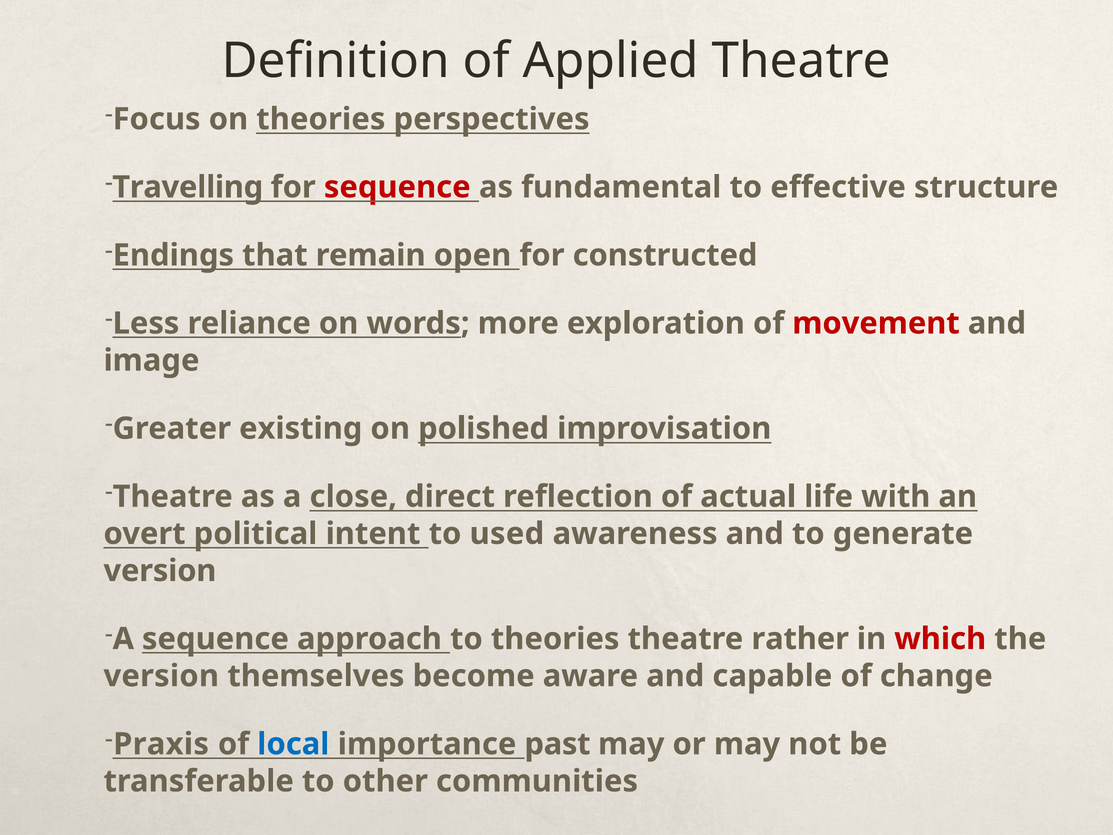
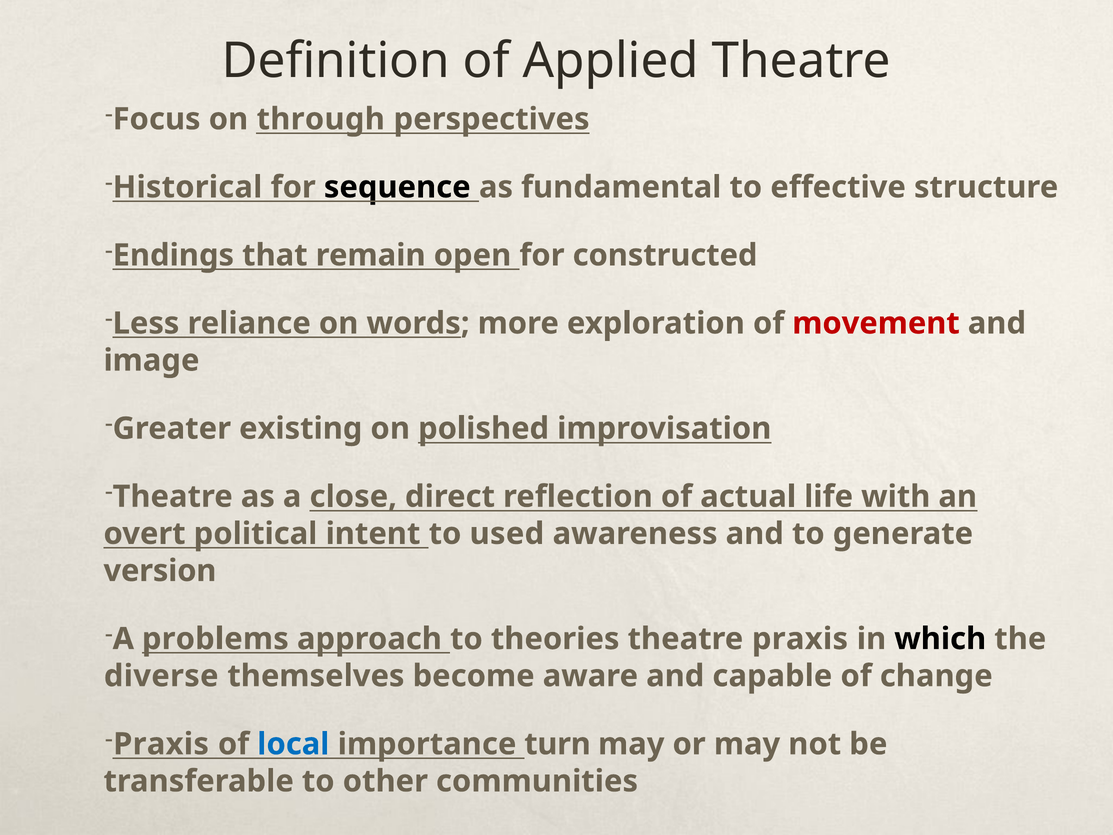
on theories: theories -> through (321, 119)
Travelling: Travelling -> Historical (187, 187)
sequence colour: red -> black (397, 187)
A sequence: sequence -> problems (215, 639)
theatre rather: rather -> praxis (800, 639)
which colour: red -> black (940, 639)
version: version -> diverse (161, 676)
past: past -> turn (558, 744)
